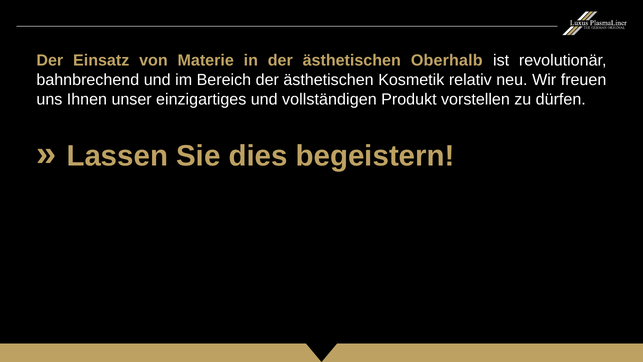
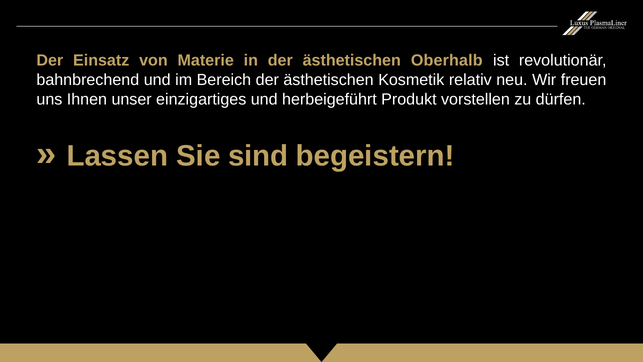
vollständigen: vollständigen -> herbeigeführt (329, 99)
dies: dies -> sind (258, 156)
